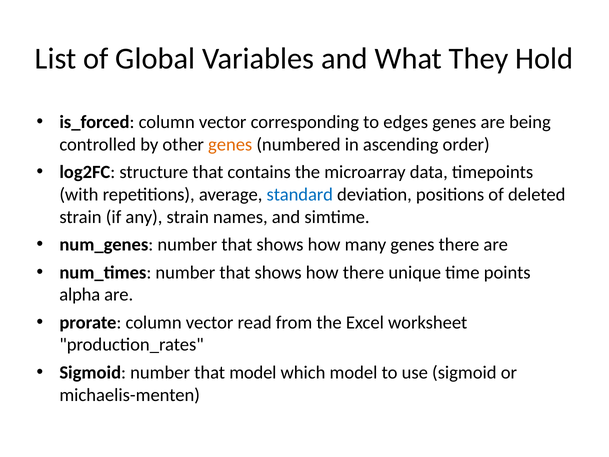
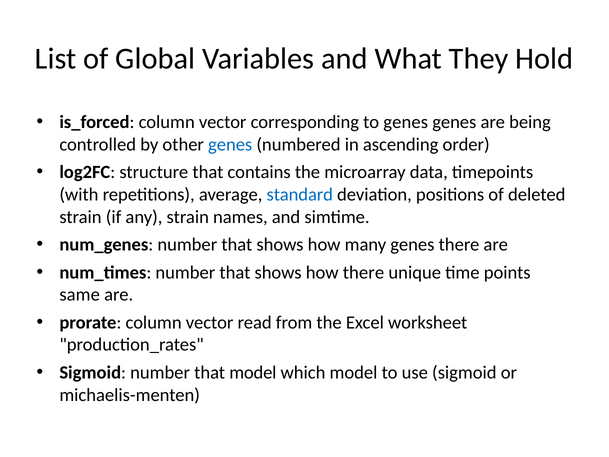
to edges: edges -> genes (406, 122)
genes colour: orange -> blue (230, 144)
alpha: alpha -> same (80, 295)
